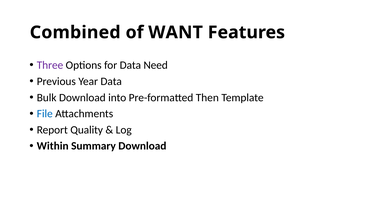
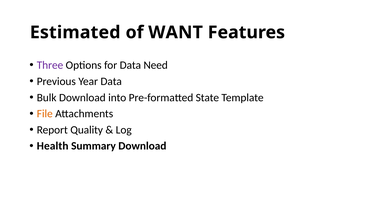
Combined: Combined -> Estimated (75, 33)
Then: Then -> State (207, 98)
File colour: blue -> orange (45, 114)
Within: Within -> Health (53, 146)
